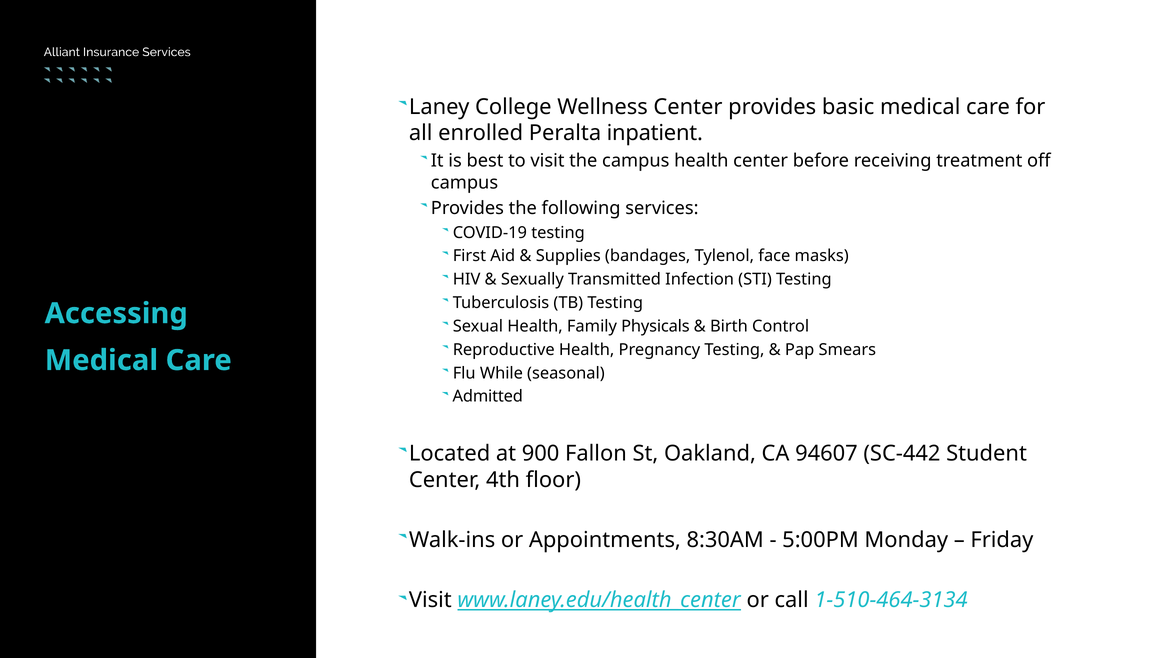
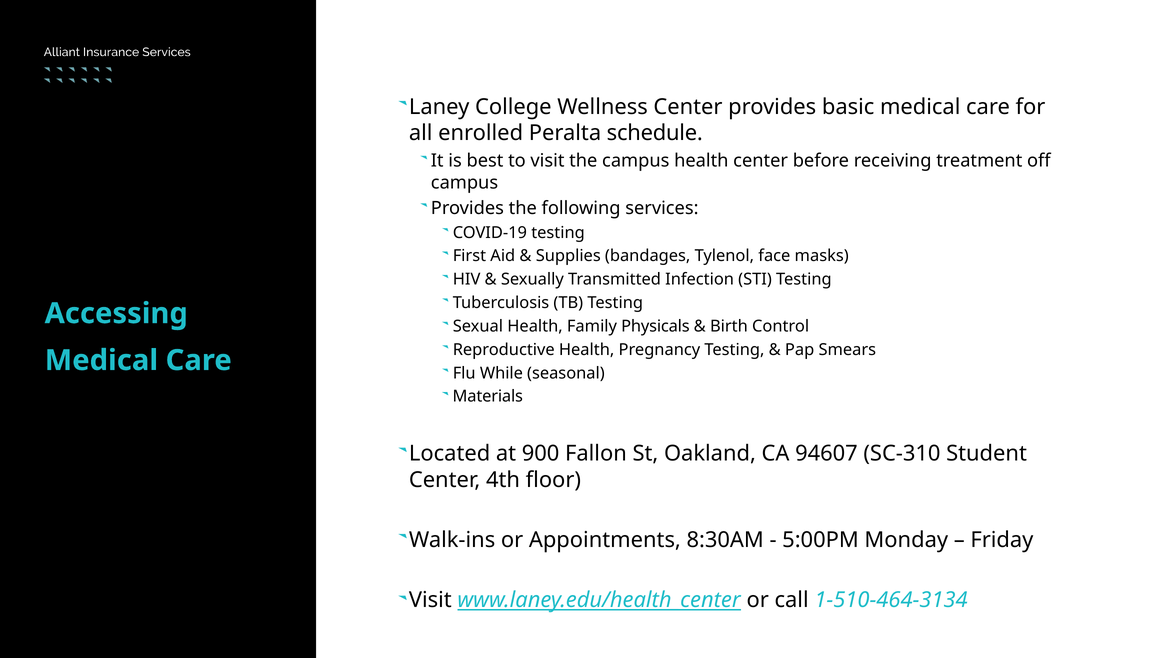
inpatient: inpatient -> schedule (655, 133)
Admitted: Admitted -> Materials (488, 396)
SC-442: SC-442 -> SC-310 (902, 453)
